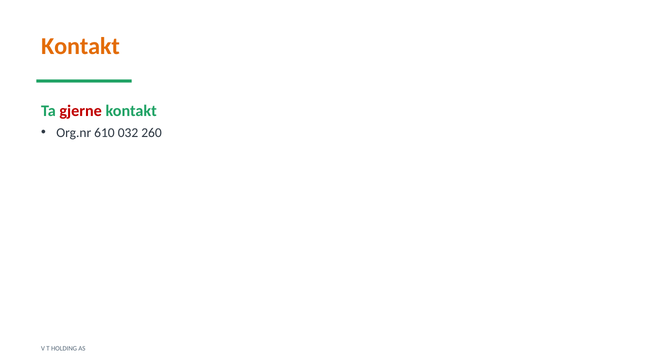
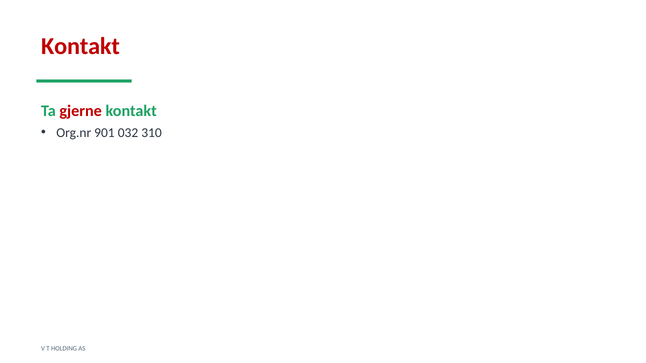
Kontakt colour: orange -> red (80, 46)
610: 610 -> 901 (104, 133)
260: 260 -> 310 (152, 133)
